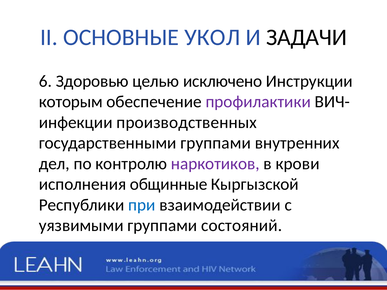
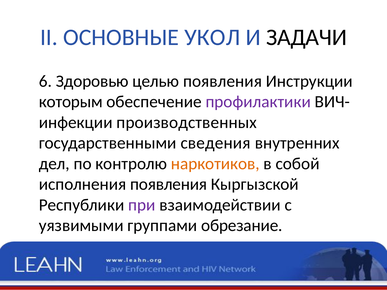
целью исключено: исключено -> появления (223, 81)
государственными группами: группами -> сведения (216, 143)
наркотиков colour: purple -> orange (215, 164)
крови: крови -> собой (298, 164)
исполнения общинные: общинные -> появления (169, 184)
при colour: blue -> purple (142, 205)
состояний: состояний -> обрезание (242, 226)
